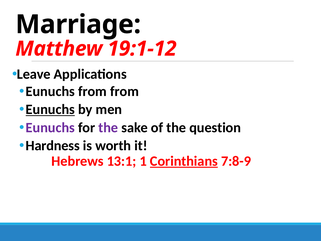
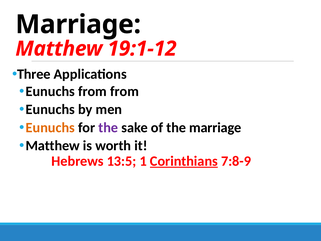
Leave: Leave -> Three (34, 74)
Eunuchs underline: present -> none (50, 109)
Eunuchs colour: purple -> orange (50, 127)
the question: question -> marriage (215, 127)
Hardness: Hardness -> Matthew (53, 146)
13:1: 13:1 -> 13:5 (122, 161)
